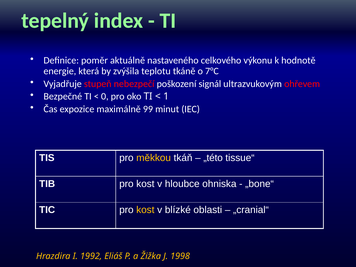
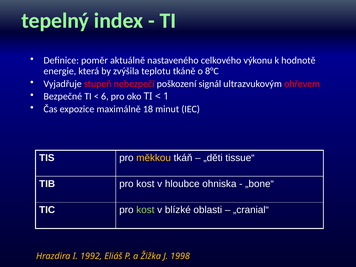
7°C: 7°C -> 8°C (212, 71)
0: 0 -> 6 (105, 96)
99: 99 -> 18 (148, 109)
„této: „této -> „děti (213, 158)
kost colour: yellow -> light green (145, 210)
